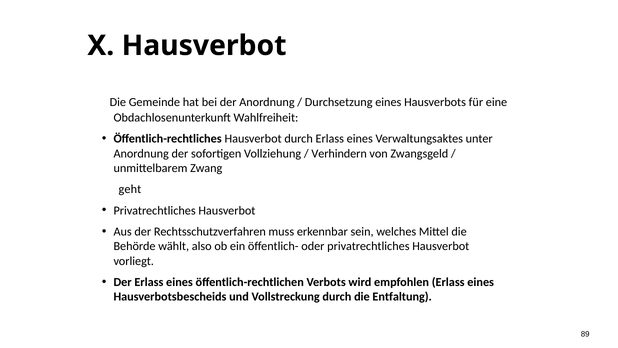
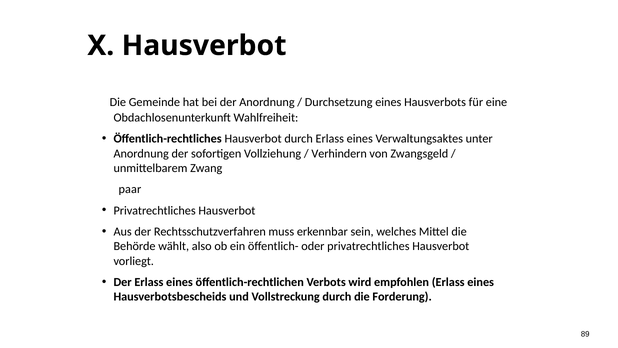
geht: geht -> paar (130, 189)
Entfaltung: Entfaltung -> Forderung (402, 296)
